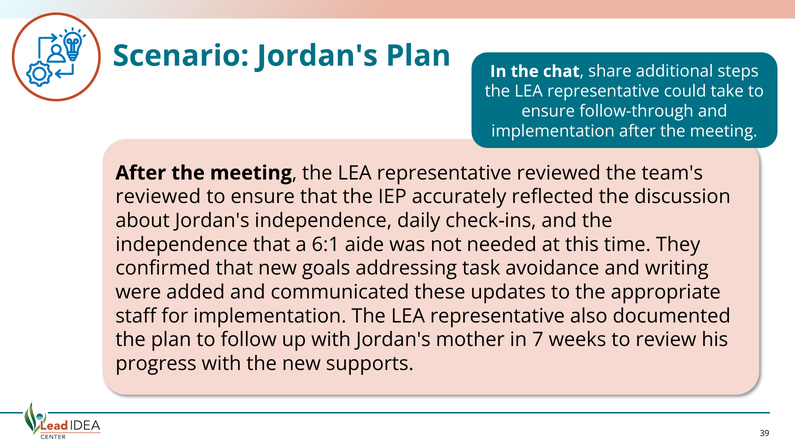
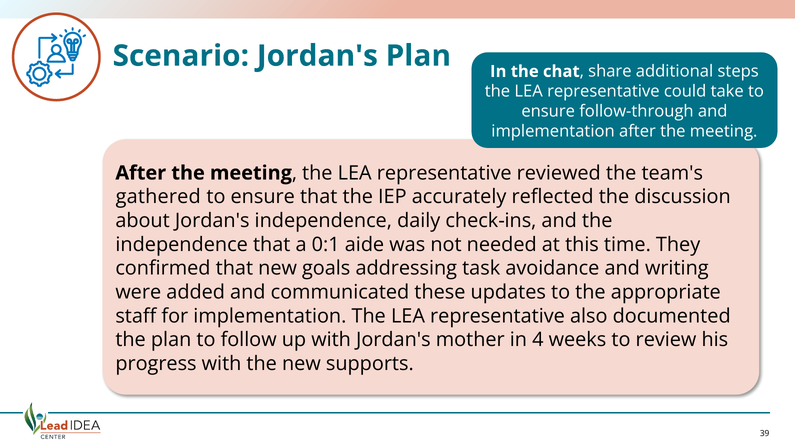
reviewed: reviewed -> gathered (158, 197)
6:1: 6:1 -> 0:1 (326, 245)
7: 7 -> 4 (538, 340)
